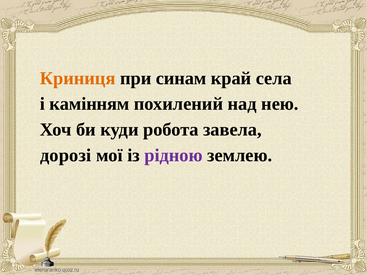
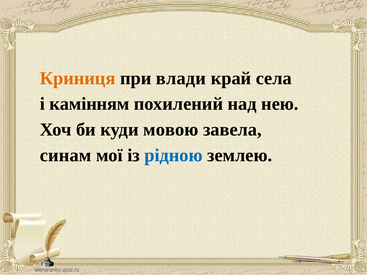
синам: синам -> влади (181, 78)
робота: робота -> мовою (171, 130)
дорозі: дорозі -> синам (66, 155)
рідною colour: purple -> blue (173, 155)
